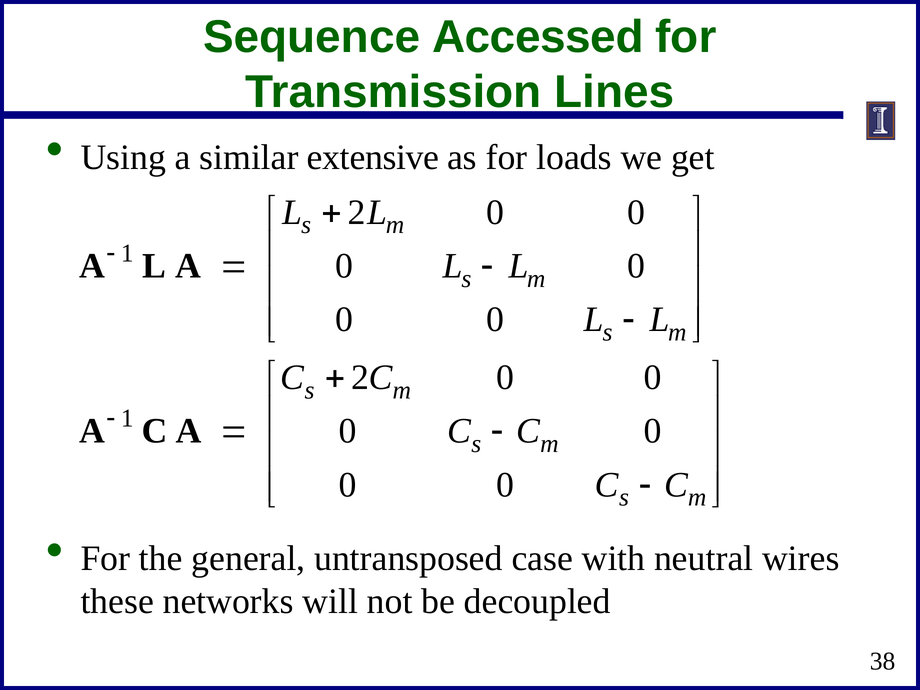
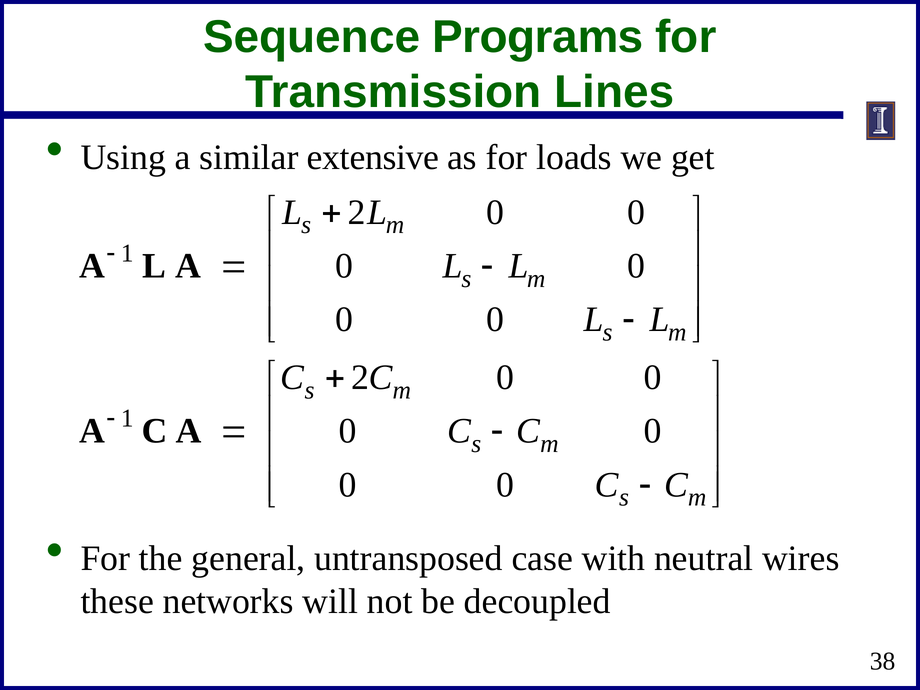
Accessed: Accessed -> Programs (538, 37)
